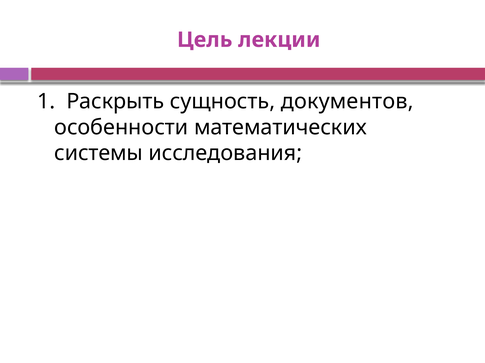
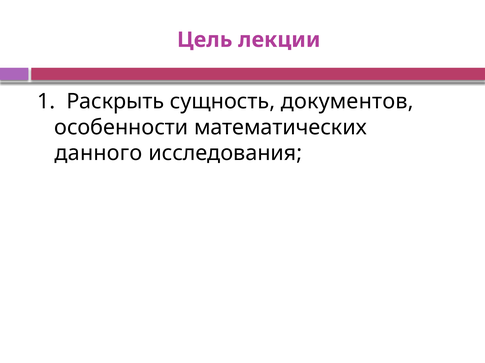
системы: системы -> данного (98, 154)
